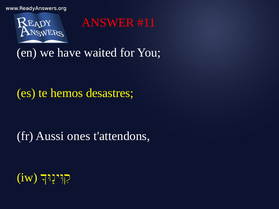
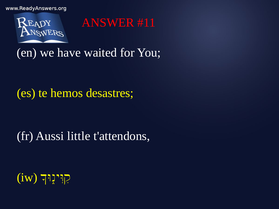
ones: ones -> little (79, 136)
